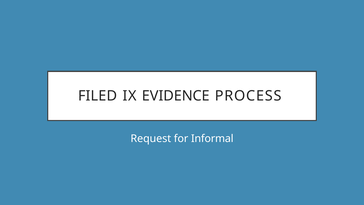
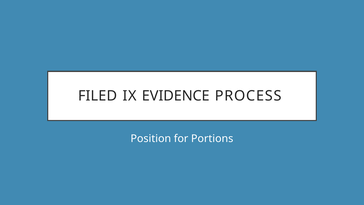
Request: Request -> Position (151, 138)
Informal: Informal -> Portions (212, 138)
